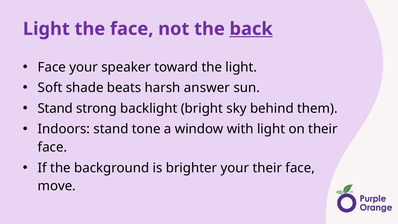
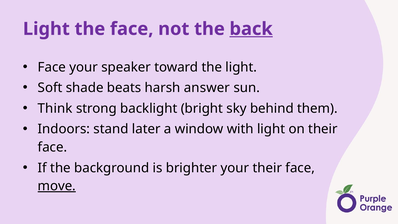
Stand: Stand -> Think (55, 108)
tone: tone -> later (146, 129)
move underline: none -> present (57, 186)
